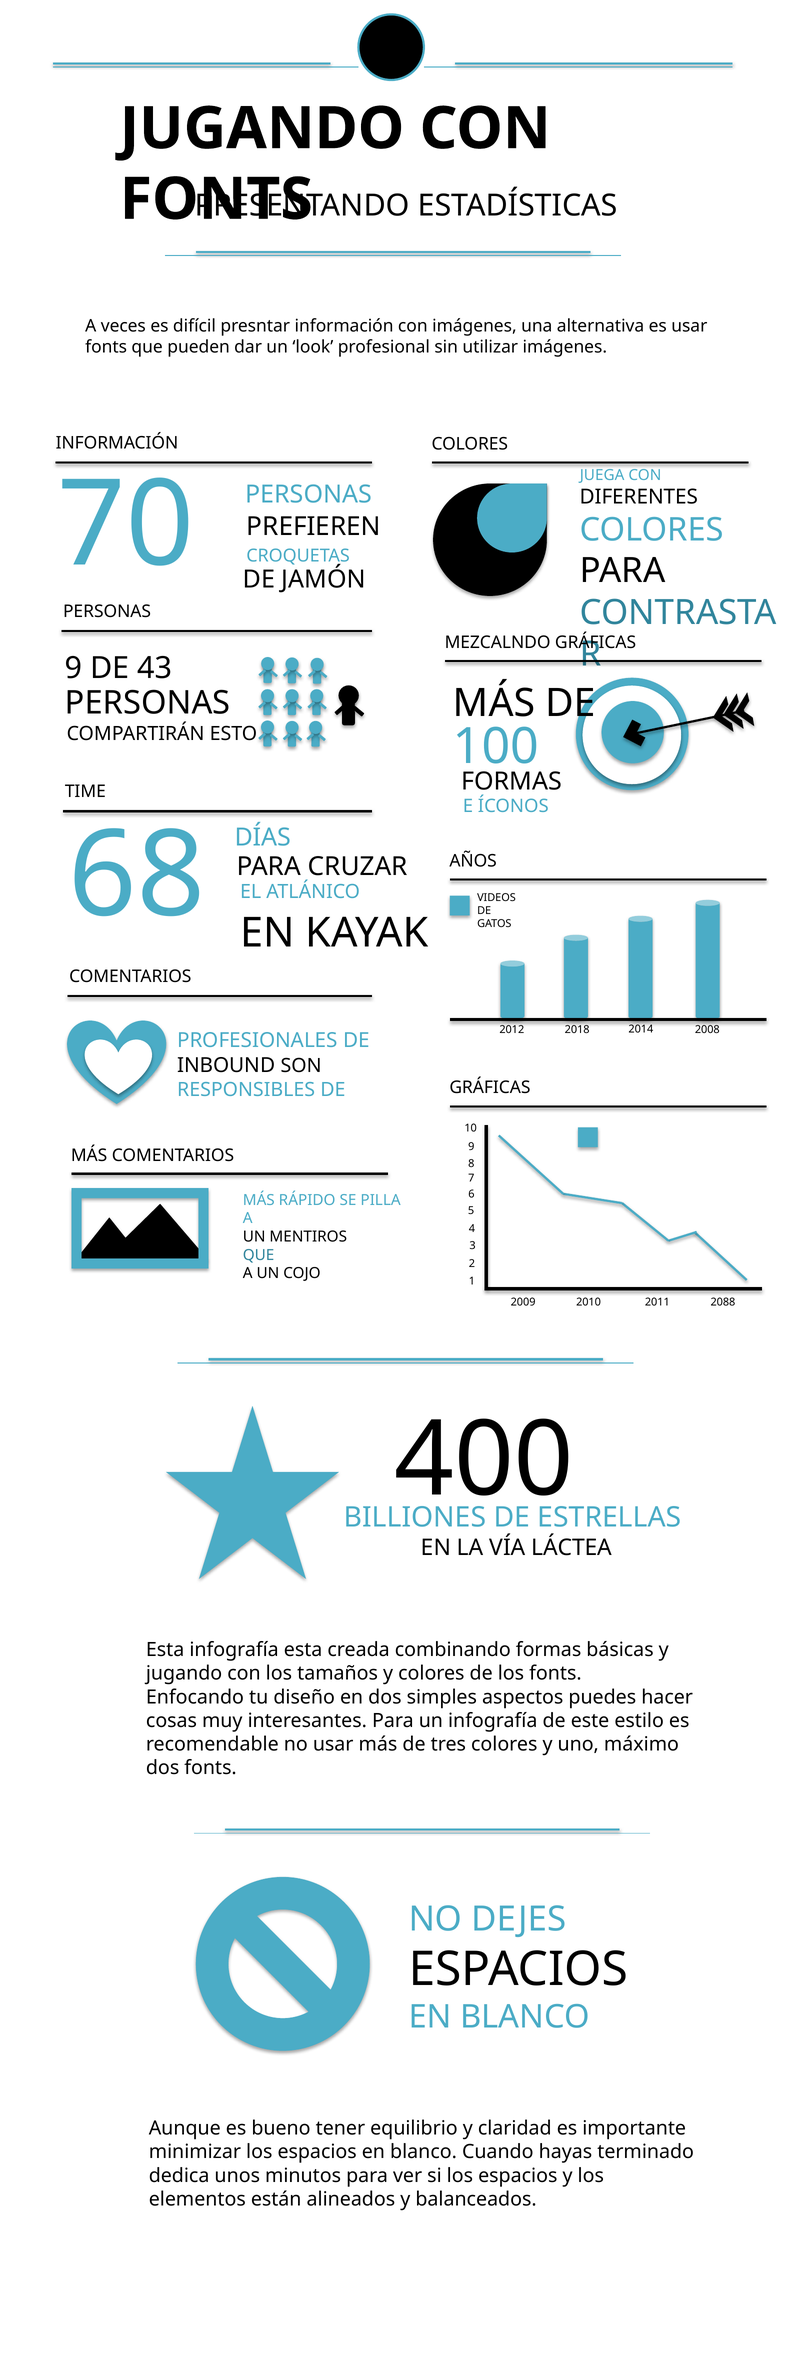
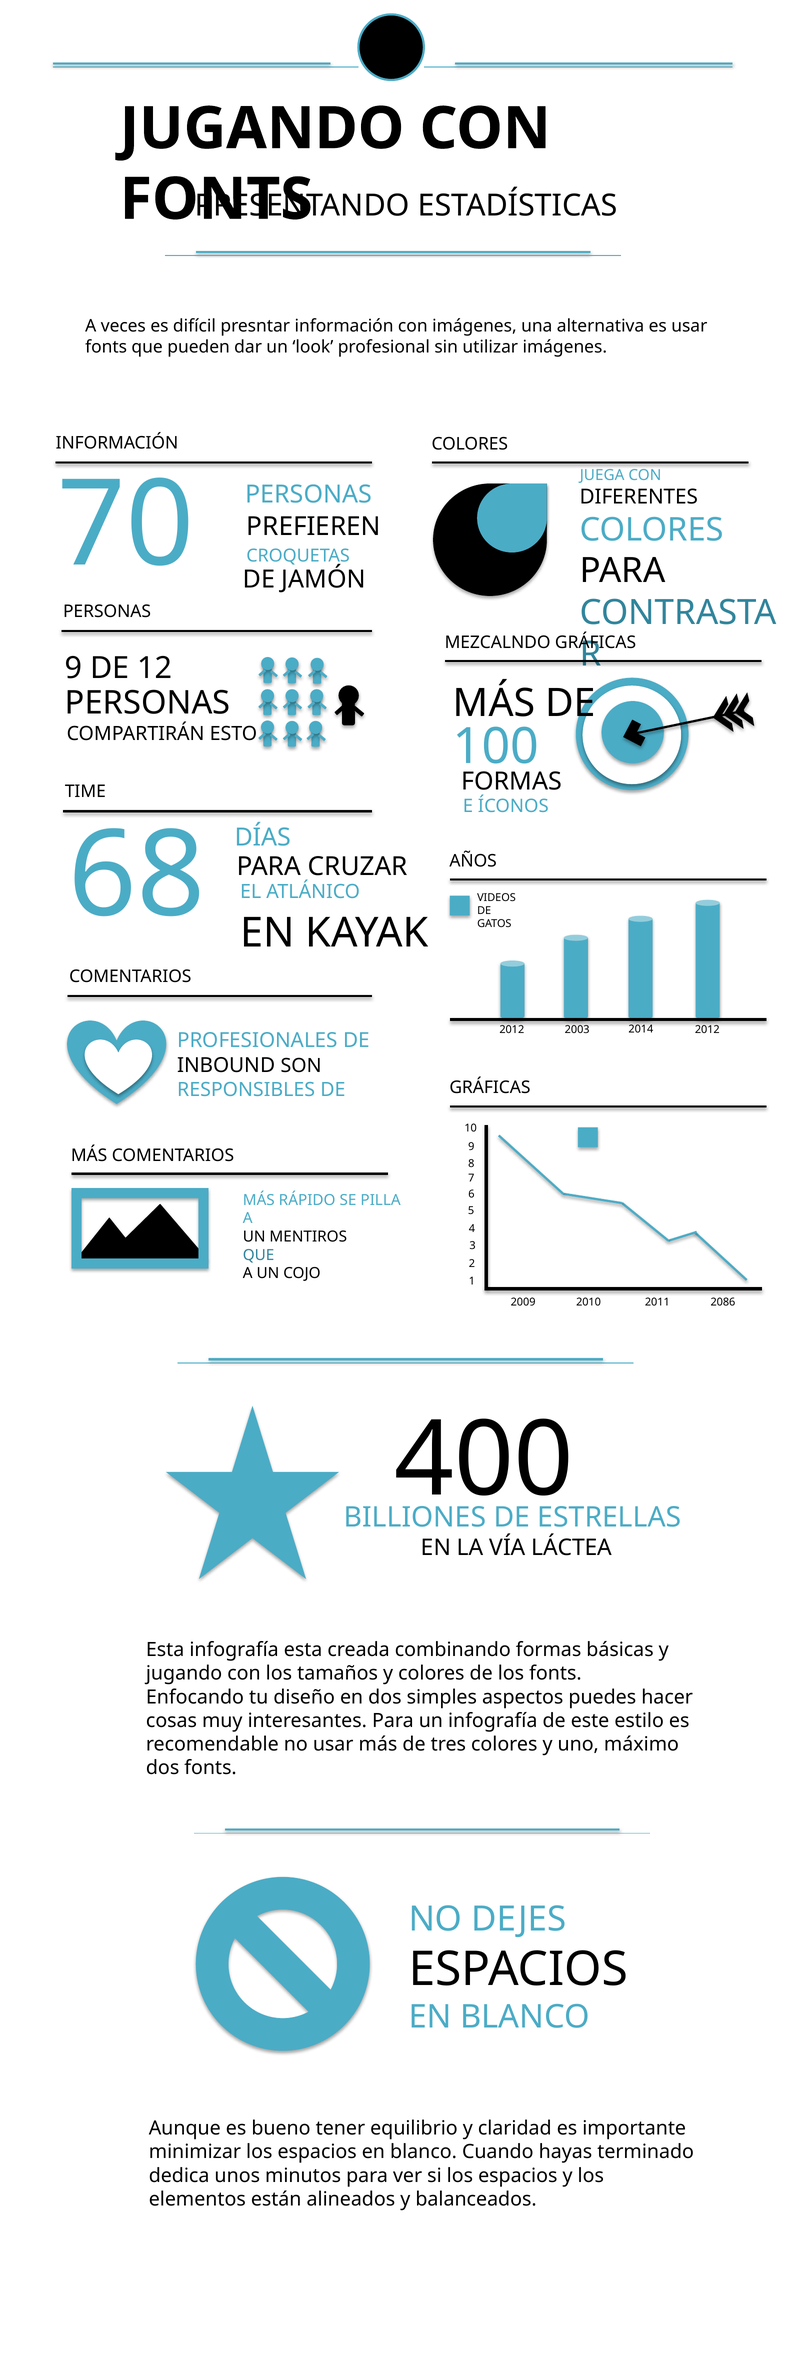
43: 43 -> 12 (155, 668)
2018: 2018 -> 2003 (577, 1030)
2014 2008: 2008 -> 2012 (707, 1030)
2088: 2088 -> 2086 (723, 1302)
